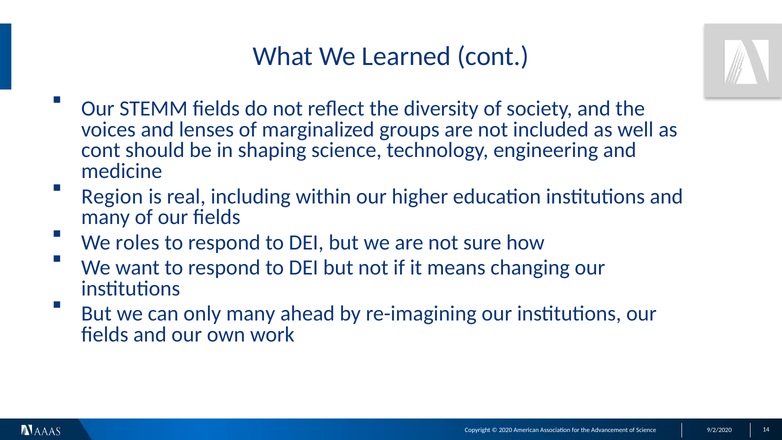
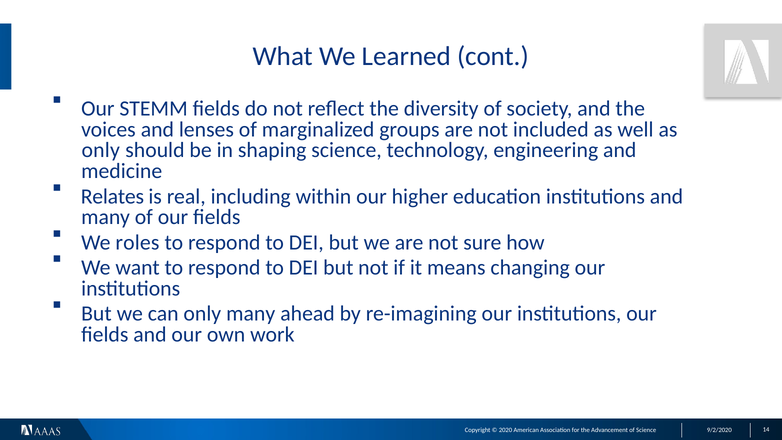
cont: cont -> only (101, 150)
Region: Region -> Relates (112, 196)
